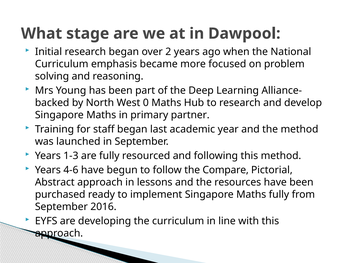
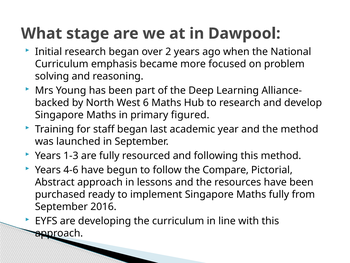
0: 0 -> 6 (146, 103)
partner: partner -> figured (190, 115)
